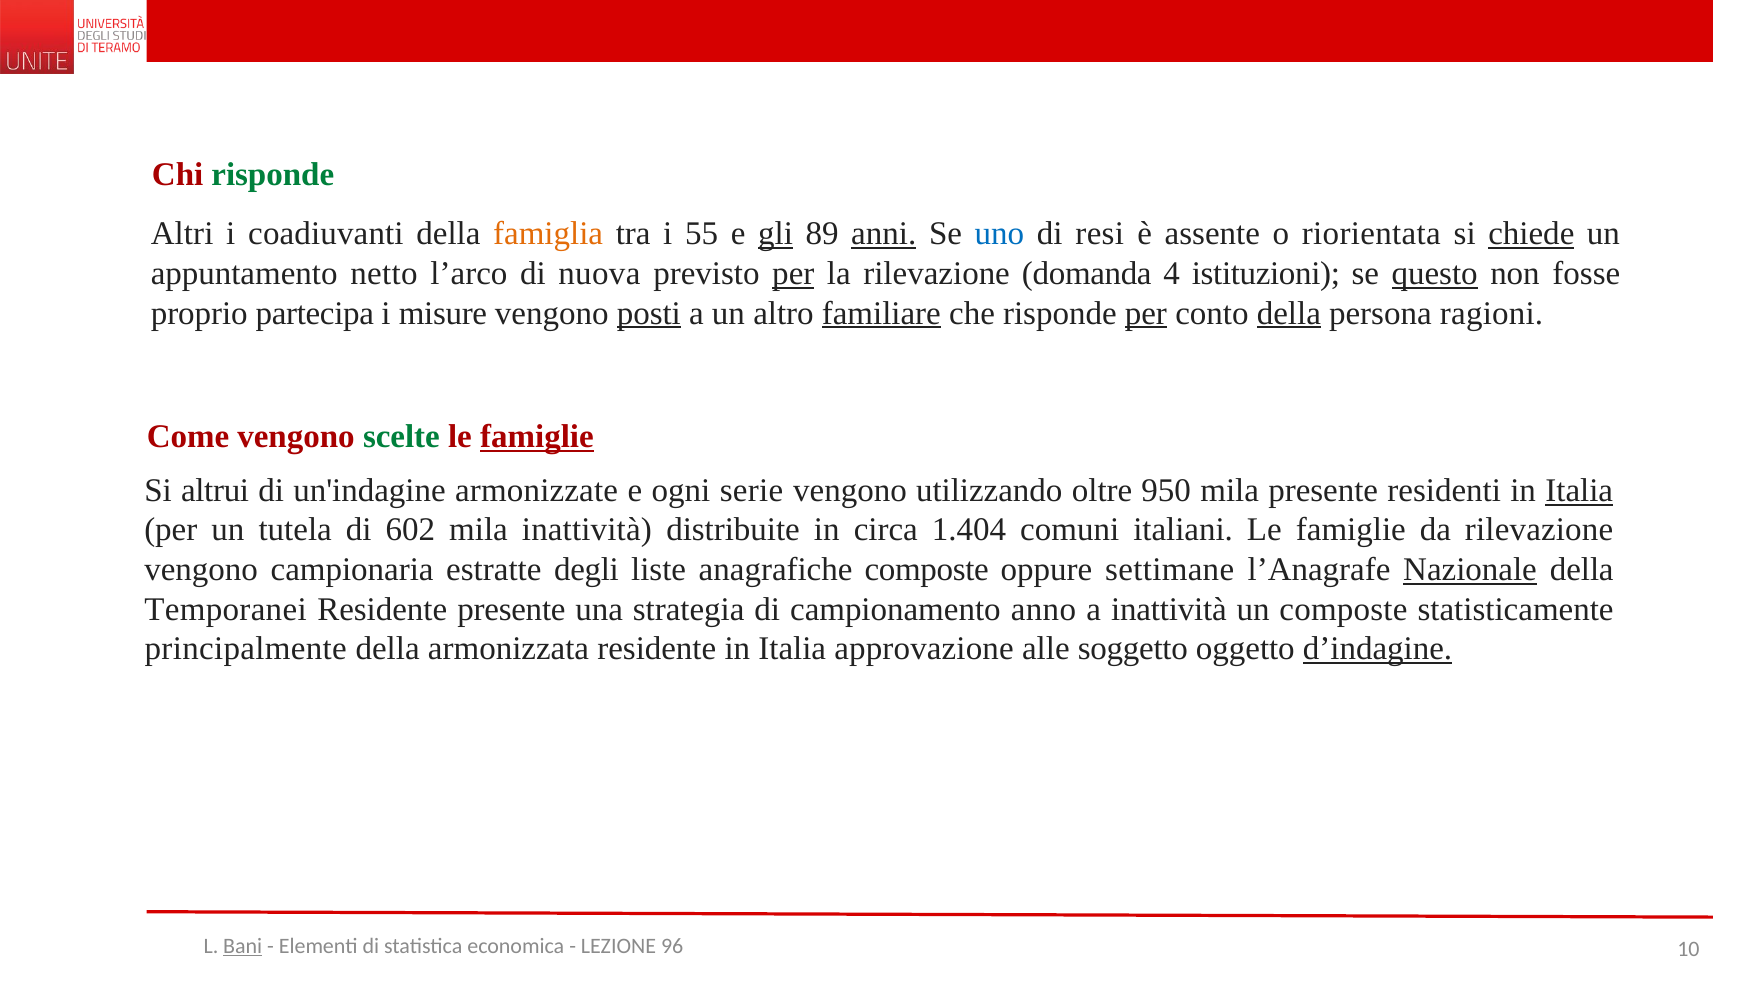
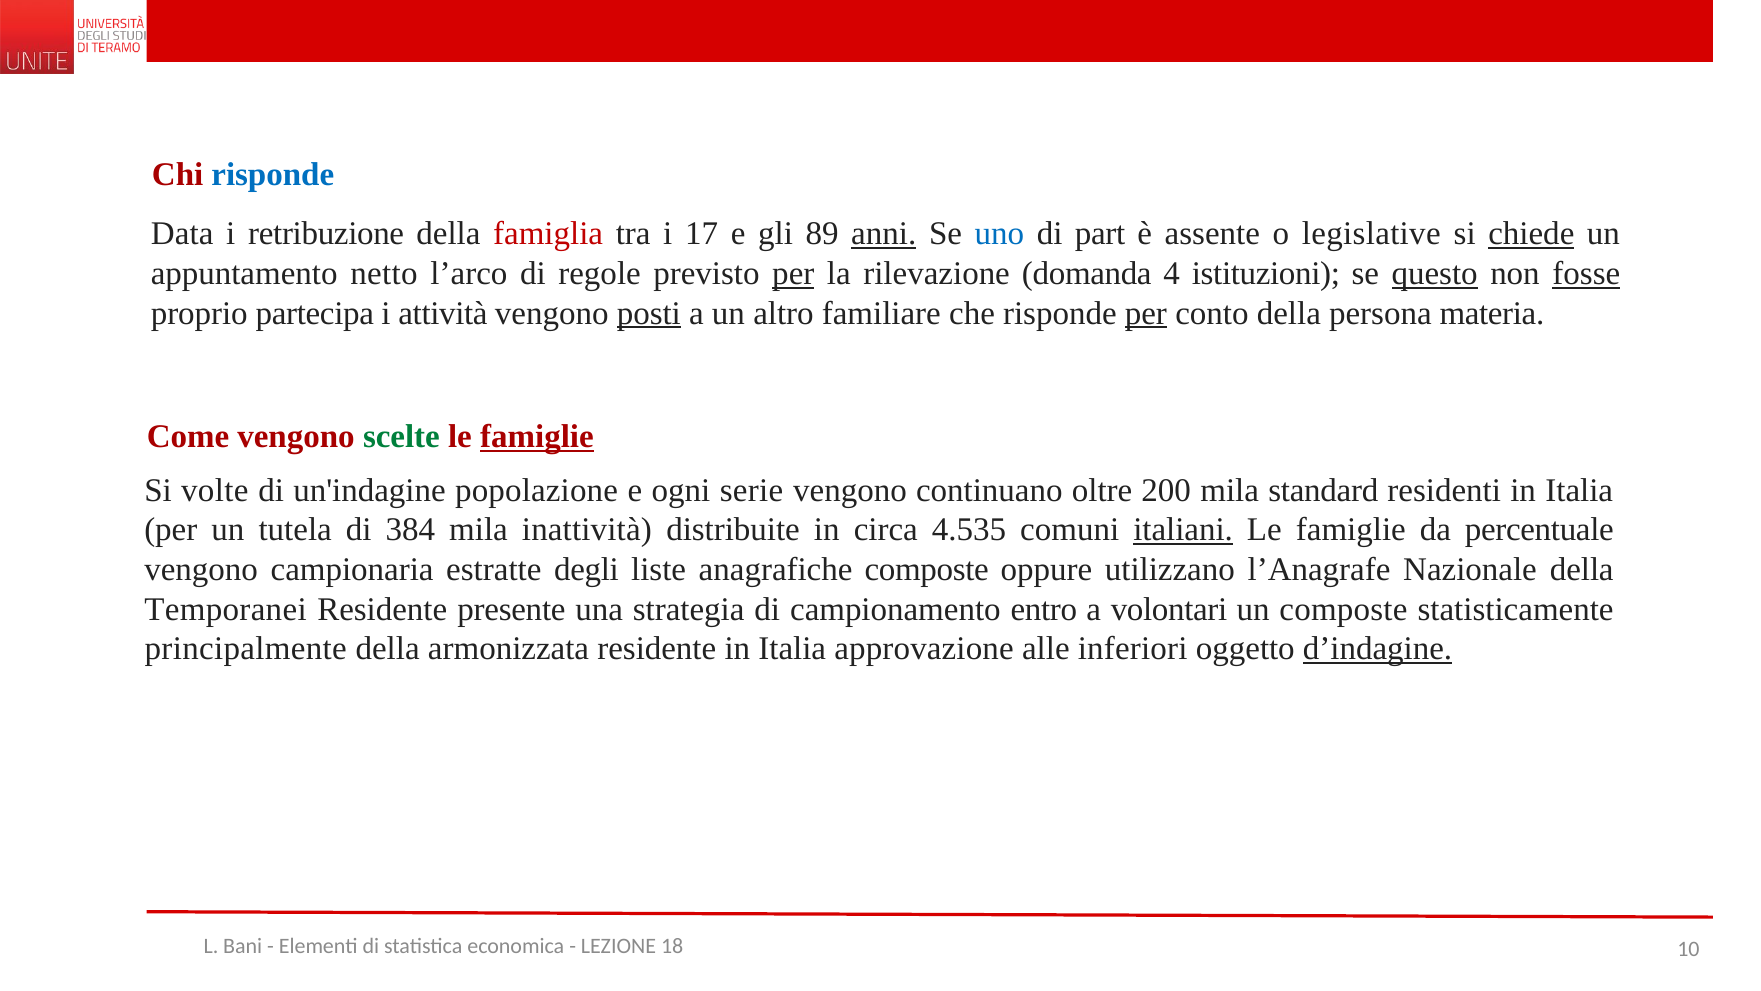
risponde colour: green -> blue (273, 175)
Altri: Altri -> Data (182, 234)
coadiuvanti: coadiuvanti -> retribuzione (326, 234)
famiglia colour: orange -> red (548, 234)
55: 55 -> 17 (702, 234)
gli underline: present -> none (776, 234)
resi: resi -> part (1100, 234)
riorientata: riorientata -> legislative (1371, 234)
nuova: nuova -> regole (600, 273)
fosse underline: none -> present (1586, 273)
misure: misure -> attività (443, 313)
familiare underline: present -> none (881, 313)
della underline: present -> none (1289, 313)
ragioni: ragioni -> materia (1492, 313)
altrui: altrui -> volte (215, 490)
armonizzate: armonizzate -> popolazione (537, 490)
utilizzando: utilizzando -> continuano (989, 490)
950: 950 -> 200 (1166, 490)
mila presente: presente -> standard (1323, 490)
Italia underline: present -> none (1579, 490)
602: 602 -> 384 (410, 530)
1.404: 1.404 -> 4.535 (969, 530)
italiani underline: none -> present (1183, 530)
da rilevazione: rilevazione -> percentuale (1539, 530)
settimane: settimane -> utilizzano (1170, 569)
Nazionale underline: present -> none (1470, 569)
anno: anno -> entro (1044, 609)
a inattività: inattività -> volontari (1169, 609)
soggetto: soggetto -> inferiori (1133, 649)
Bani underline: present -> none (243, 946)
96: 96 -> 18 (672, 946)
